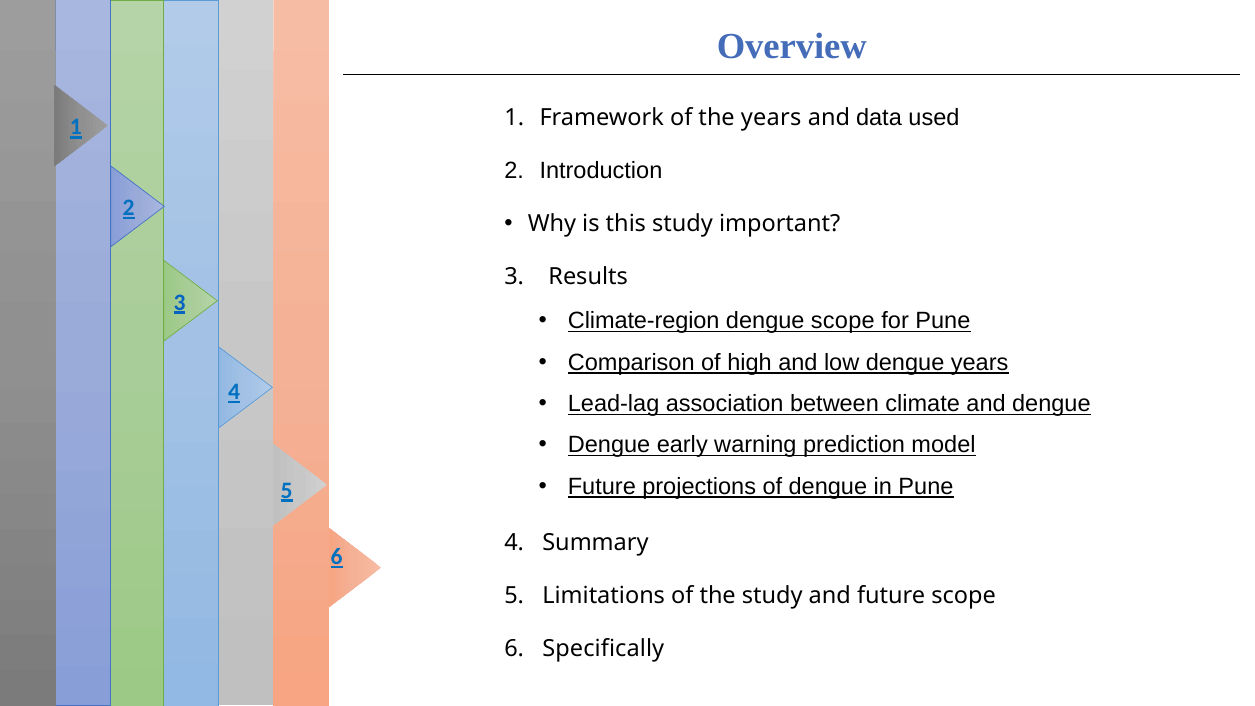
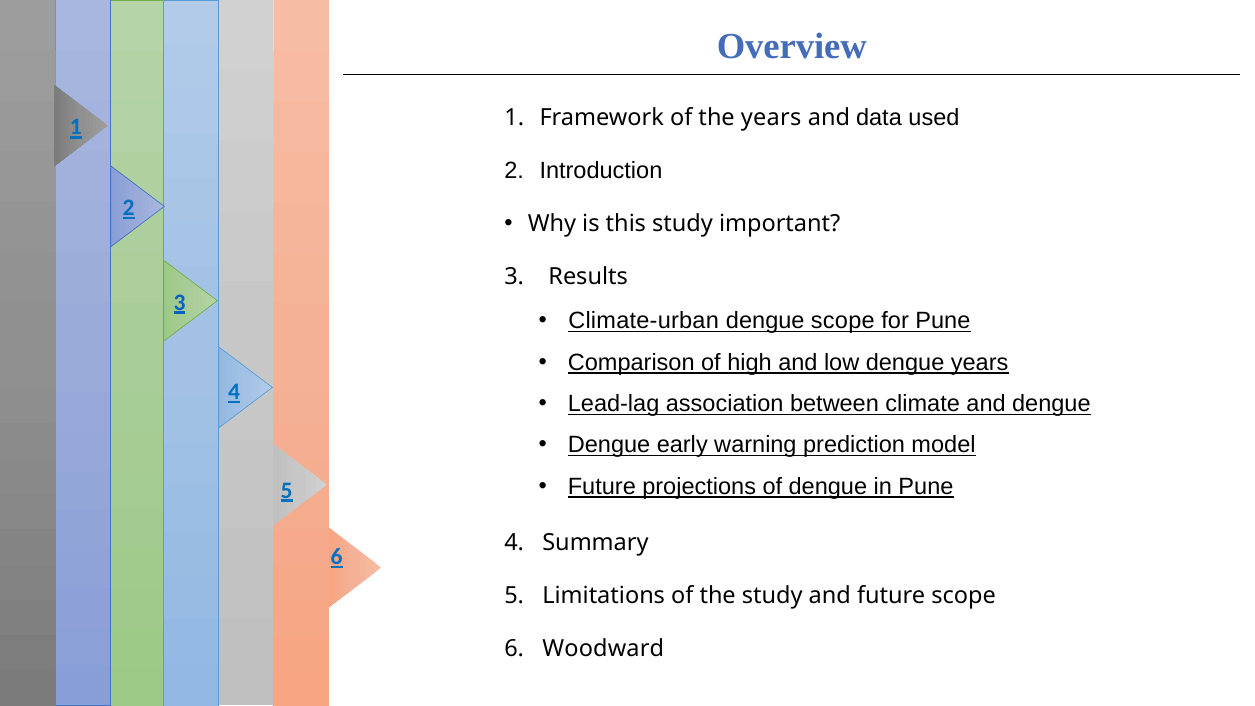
Climate-region: Climate-region -> Climate-urban (644, 321)
Specifically: Specifically -> Woodward (603, 649)
